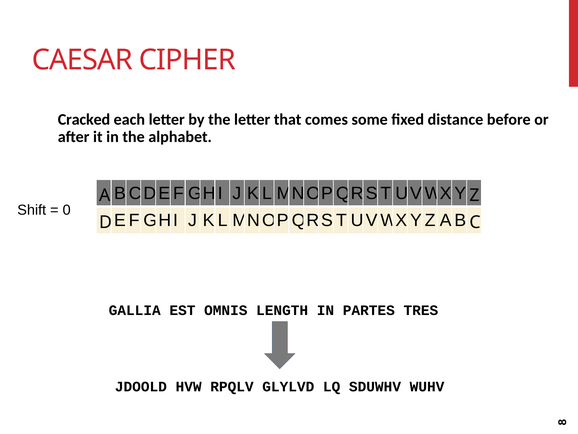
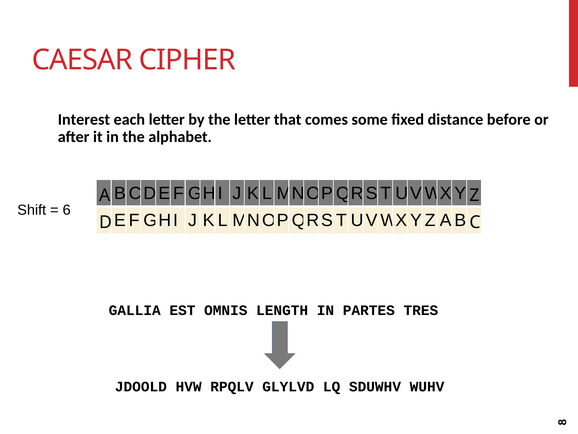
Cracked: Cracked -> Interest (84, 119)
0: 0 -> 6 (67, 210)
